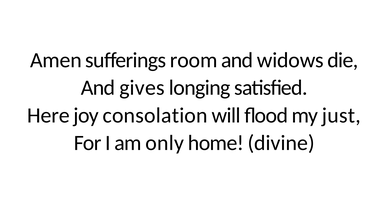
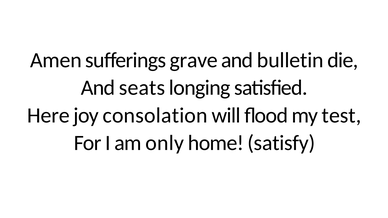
room: room -> grave (194, 60)
widows: widows -> bulletin (290, 60)
gives: gives -> seats (142, 88)
just: just -> test (341, 115)
divine: divine -> satisfy (281, 143)
